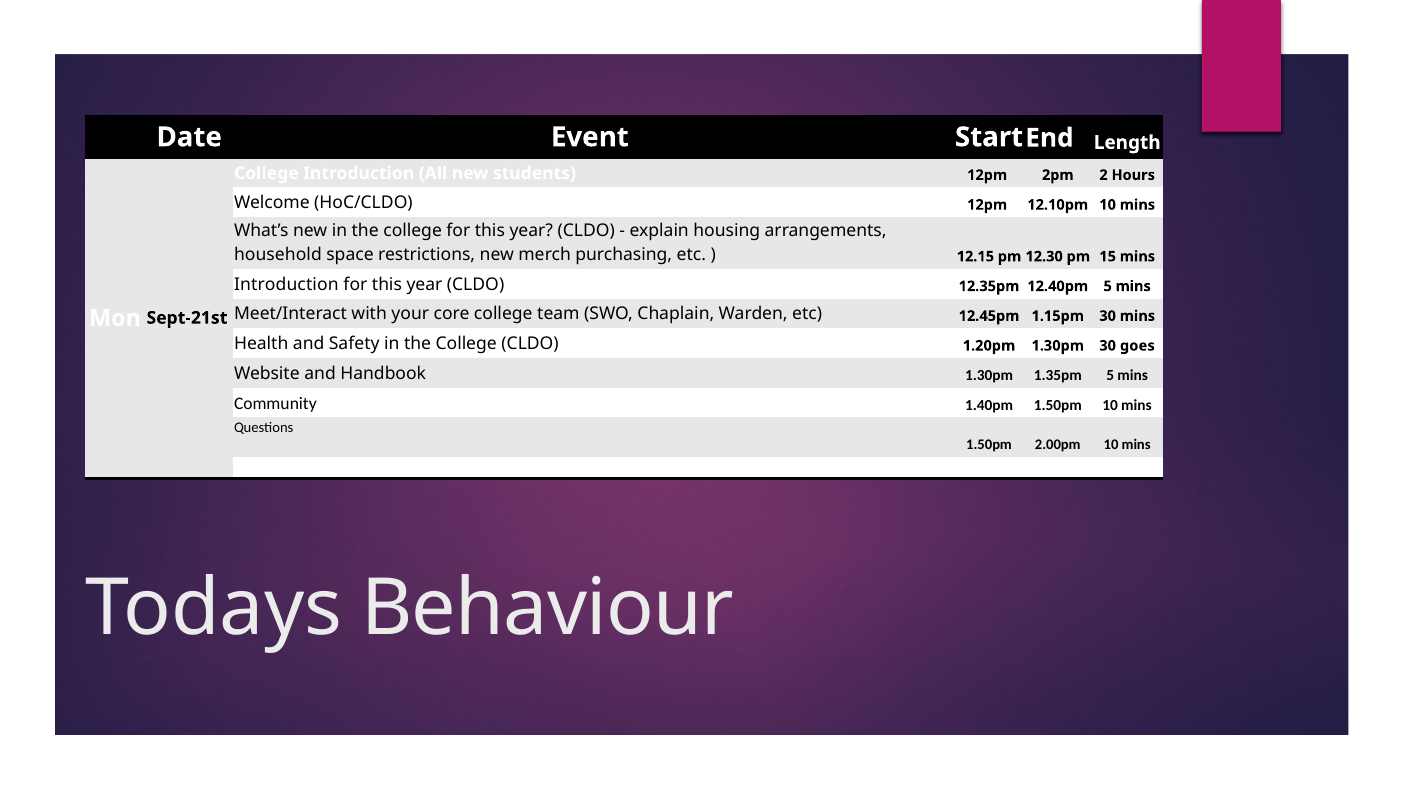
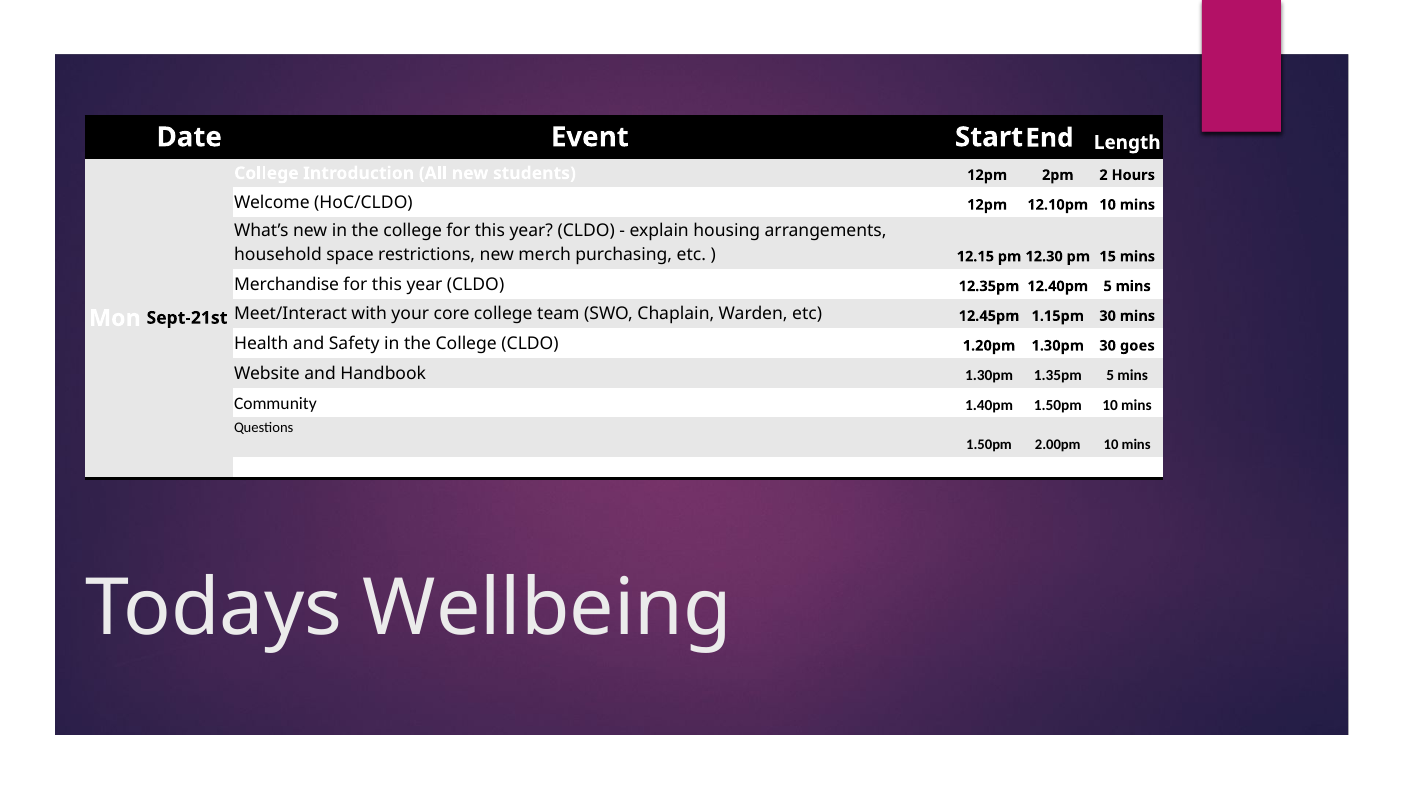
Introduction: Introduction -> Merchandise (287, 284)
Behaviour: Behaviour -> Wellbeing (547, 608)
